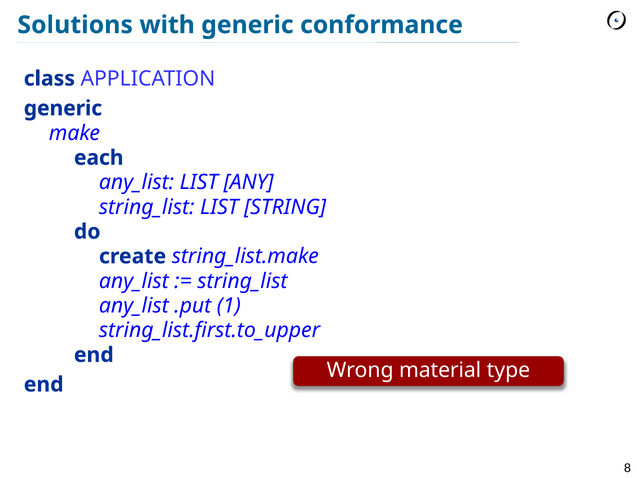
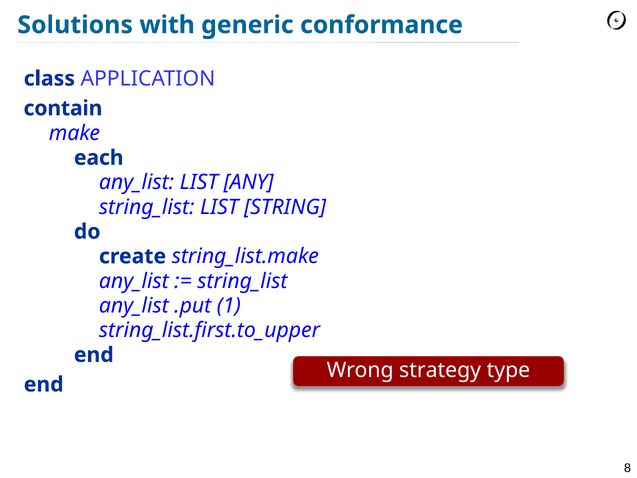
generic: generic -> contain (63, 108)
material: material -> strategy (440, 370)
